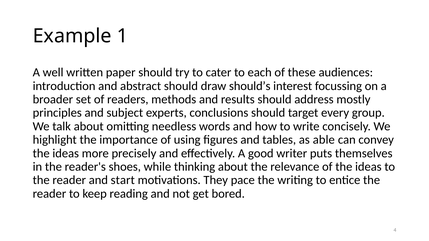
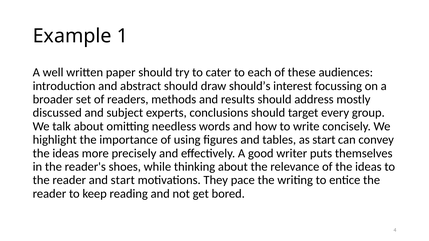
principles: principles -> discussed (57, 113)
as able: able -> start (324, 140)
